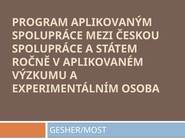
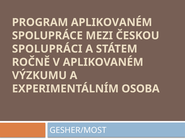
PROGRAM APLIKOVANÝM: APLIKOVANÝM -> APLIKOVANÉM (112, 22)
SPOLUPRÁCE: SPOLUPRÁCE -> SPOLUPRÁCI (47, 49)
